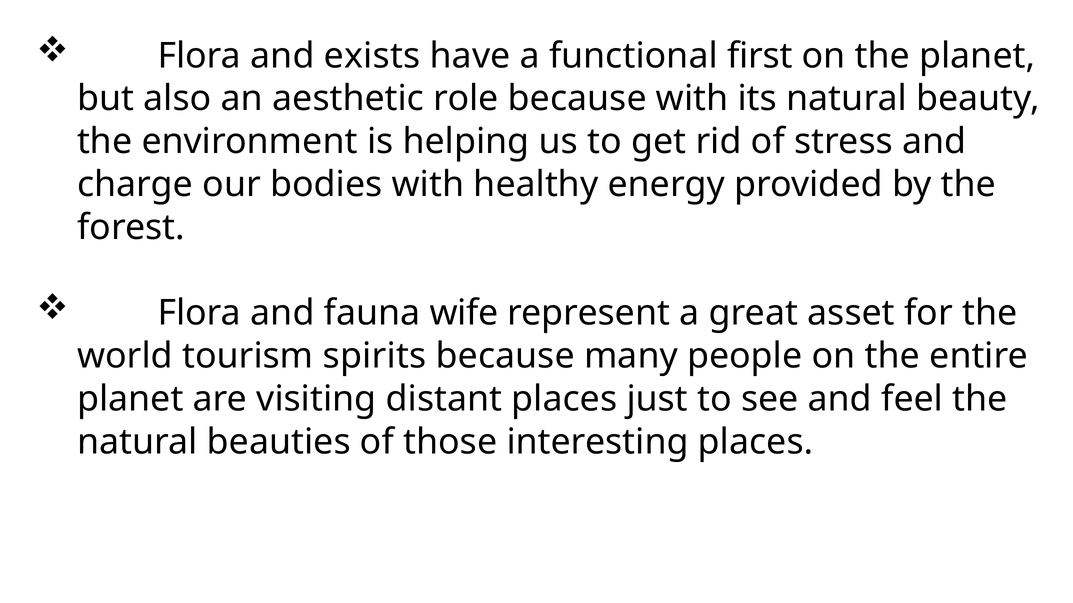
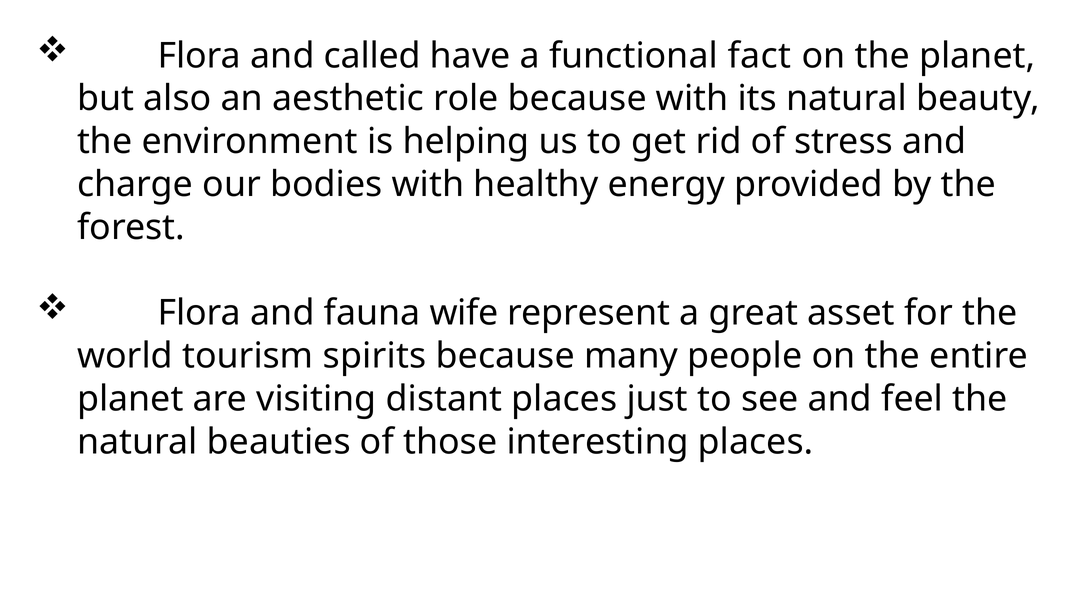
exists: exists -> called (372, 56)
first: first -> fact (760, 56)
